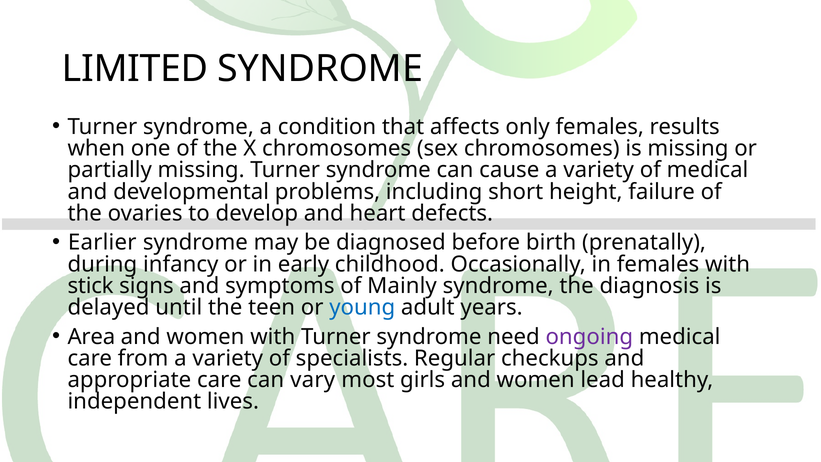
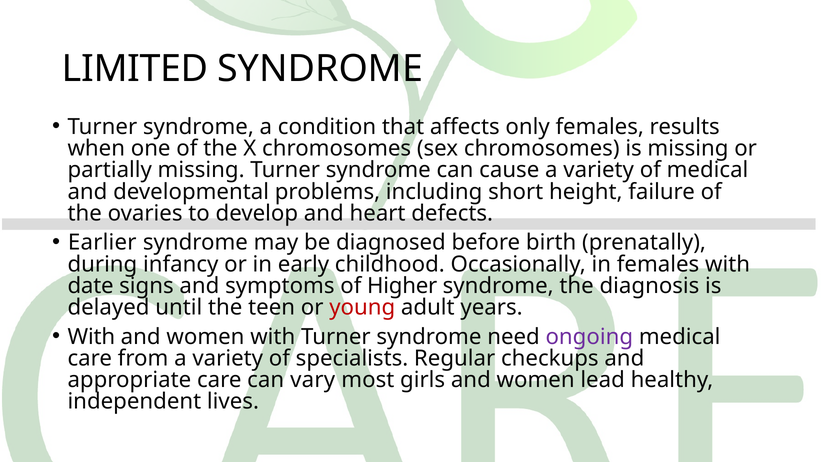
stick: stick -> date (91, 286)
Mainly: Mainly -> Higher (402, 286)
young colour: blue -> red (362, 307)
Area: Area -> With (91, 337)
